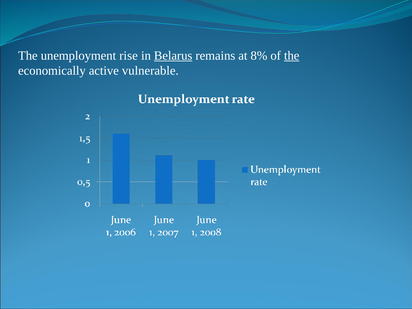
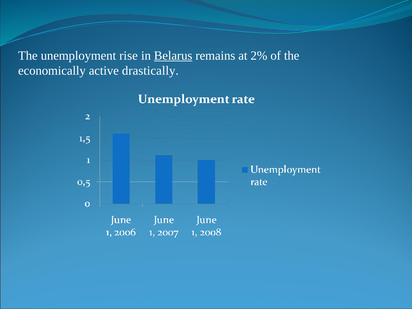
8%: 8% -> 2% (259, 56)
the underline: present -> none (292, 56)
vulnerable: vulnerable -> drastically (150, 71)
